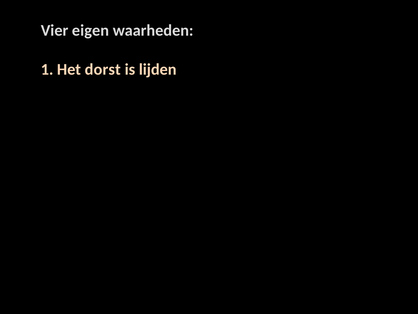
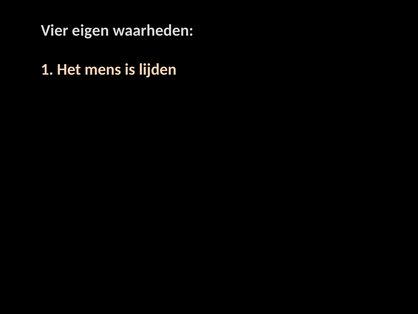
dorst: dorst -> mens (103, 69)
